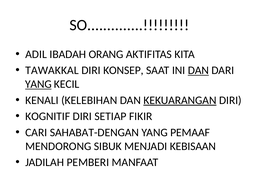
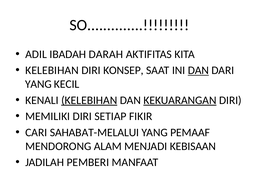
ORANG: ORANG -> DARAH (106, 54)
TAWAKKAL: TAWAKKAL -> KELEBIHAN (52, 70)
YANG underline: present -> none (38, 84)
KELEBIHAN underline: none -> present (89, 100)
KOGNITIF: KOGNITIF -> MEMILIKI (48, 117)
SAHABAT-DENGAN: SAHABAT-DENGAN -> SAHABAT-MELALUI (94, 133)
SIBUK: SIBUK -> ALAM (108, 146)
